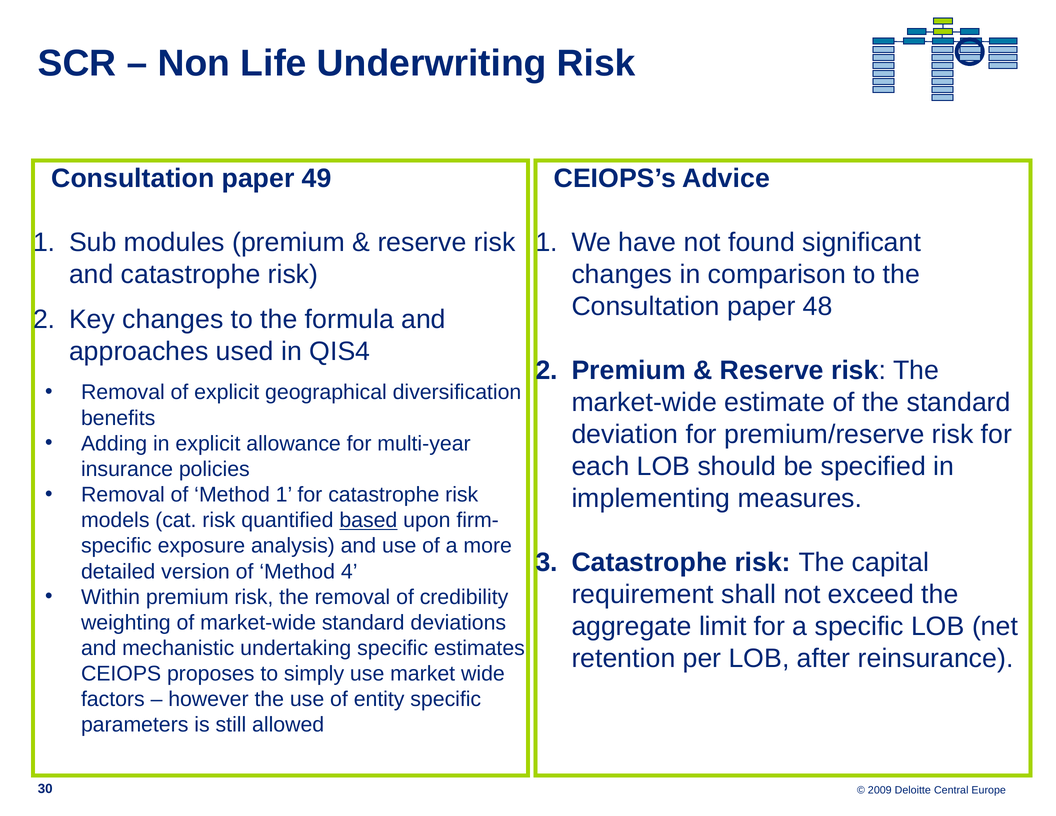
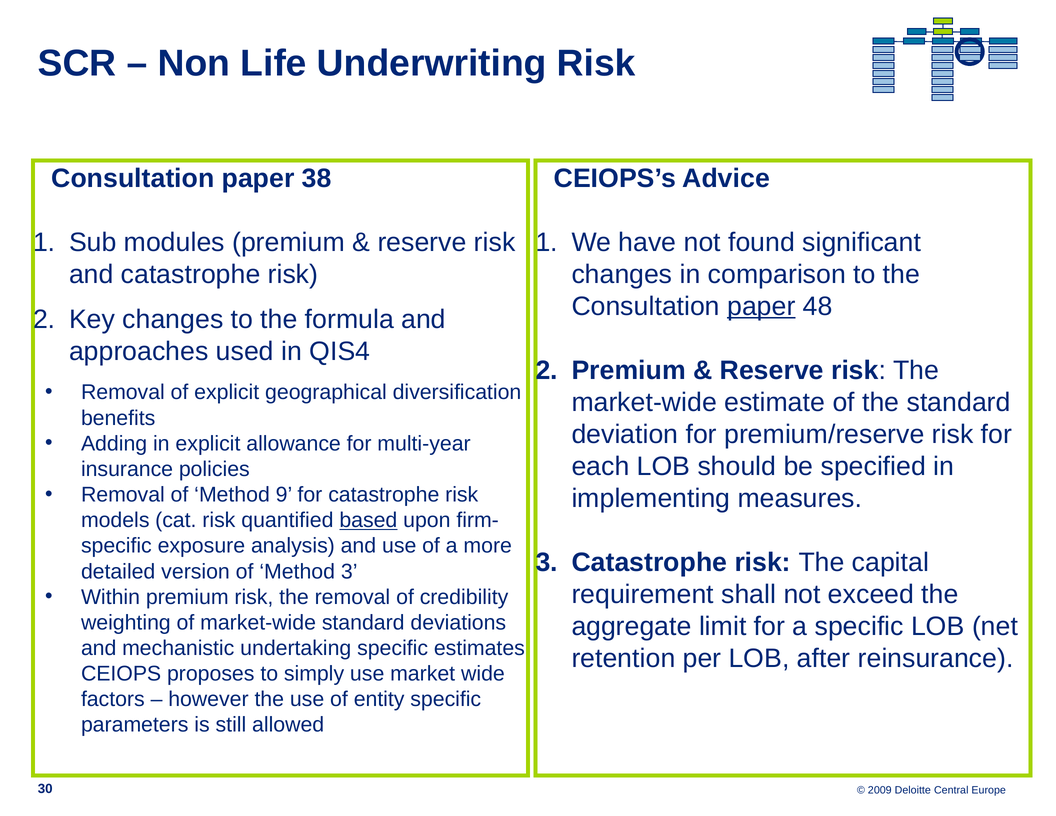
49: 49 -> 38 (317, 178)
paper underline: none -> present (761, 306)
Method 1: 1 -> 9 (284, 495)
Method 4: 4 -> 3 (349, 571)
